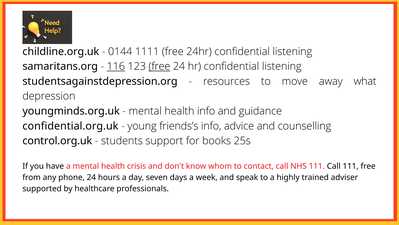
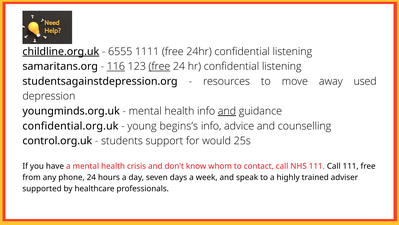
childline.org.uk underline: none -> present (61, 51)
0144: 0144 -> 6555 (120, 51)
what: what -> used (365, 81)
and underline: none -> present (227, 111)
friends’s: friends’s -> begins’s (179, 126)
books: books -> would (217, 141)
